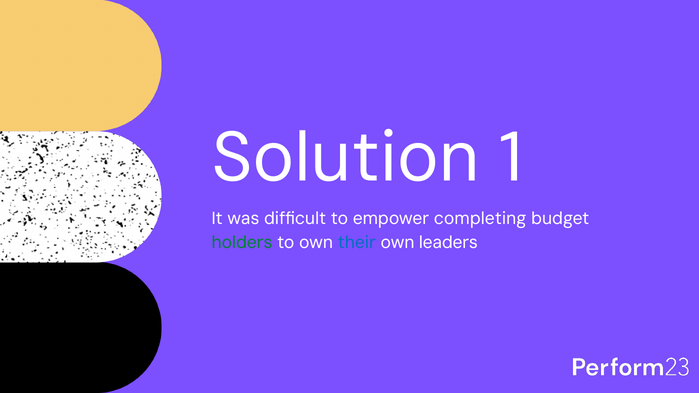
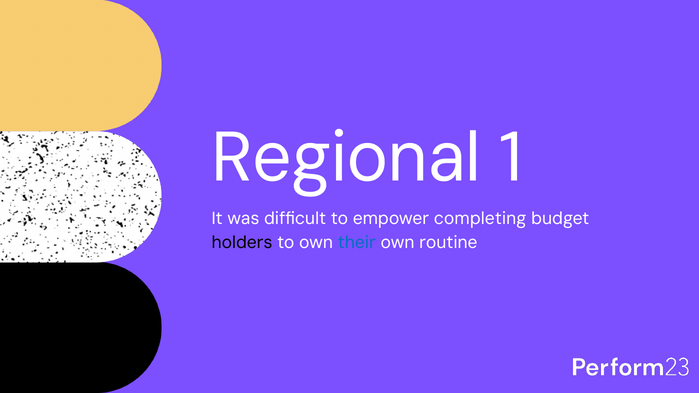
Solution: Solution -> Regional (346, 158)
holders colour: green -> black (242, 243)
leaders: leaders -> routine (448, 243)
